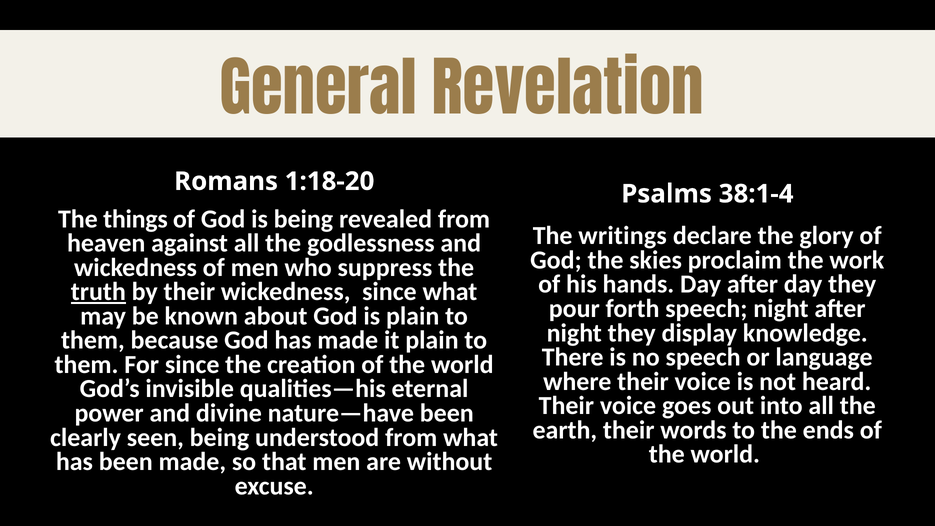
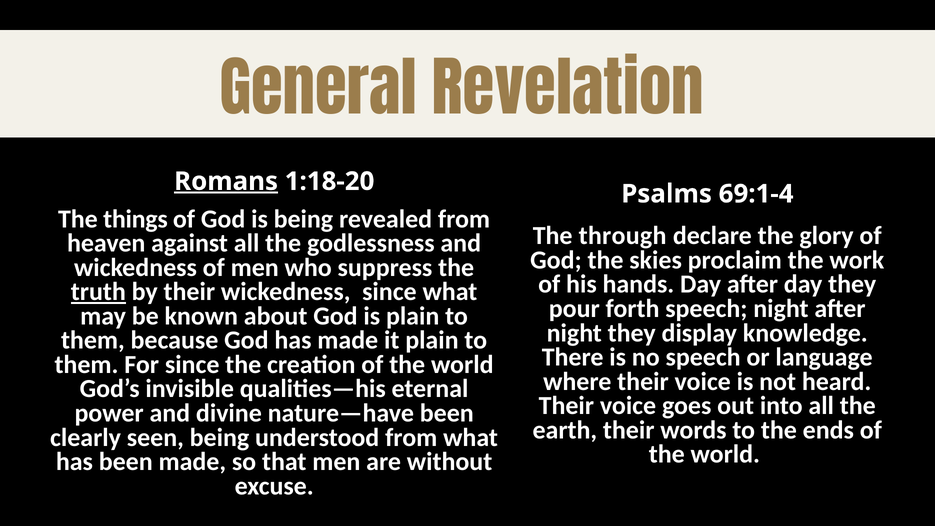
Romans underline: none -> present (226, 181)
38:1-4: 38:1-4 -> 69:1-4 (756, 194)
writings: writings -> through (623, 236)
